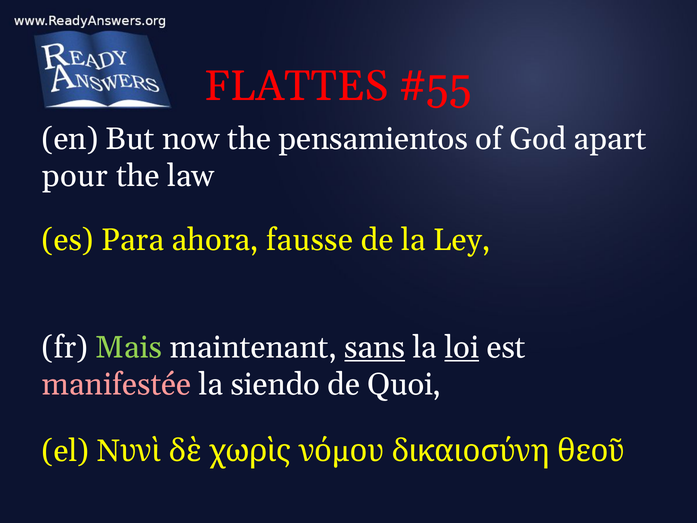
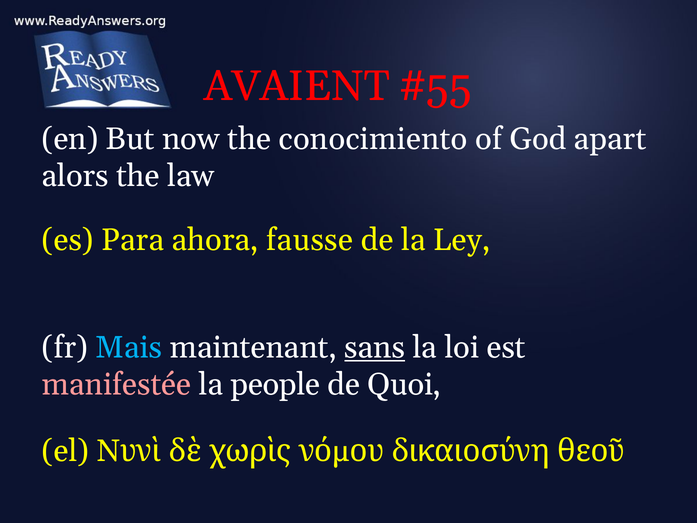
FLATTES: FLATTES -> AVAIENT (297, 86)
pensamientos: pensamientos -> conocimiento (373, 139)
pour: pour -> alors (75, 176)
Mais colour: light green -> light blue (129, 347)
loi underline: present -> none (462, 347)
siendo: siendo -> people (275, 384)
